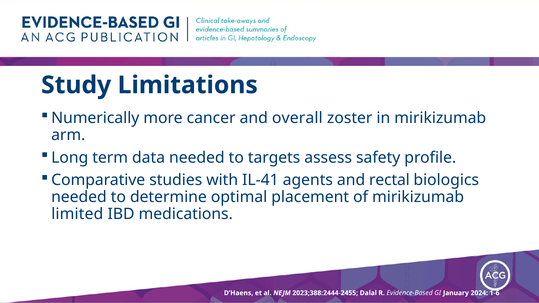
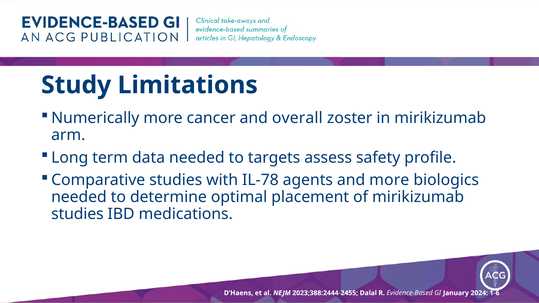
IL-41: IL-41 -> IL-78 (260, 180)
and rectal: rectal -> more (389, 180)
limited: limited -> studies (77, 214)
